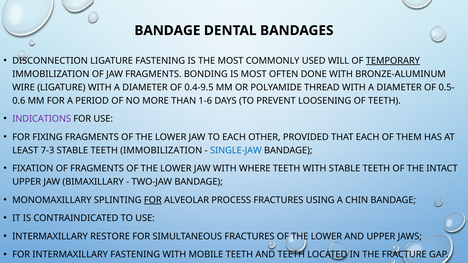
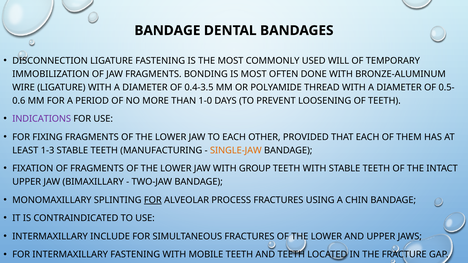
TEMPORARY underline: present -> none (393, 61)
0.4-9.5: 0.4-9.5 -> 0.4-3.5 (199, 87)
1-6: 1-6 -> 1-0 (205, 101)
7-3: 7-3 -> 1-3 (48, 150)
TEETH IMMOBILIZATION: IMMOBILIZATION -> MANUFACTURING (161, 150)
SINGLE-JAW colour: blue -> orange (236, 150)
WHERE: WHERE -> GROUP (255, 169)
RESTORE: RESTORE -> INCLUDE (110, 237)
